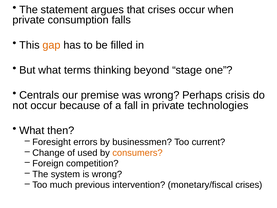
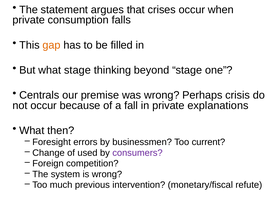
what terms: terms -> stage (77, 70)
technologies: technologies -> explanations (218, 105)
consumers colour: orange -> purple (137, 153)
monetary/fiscal crises: crises -> refute (249, 185)
